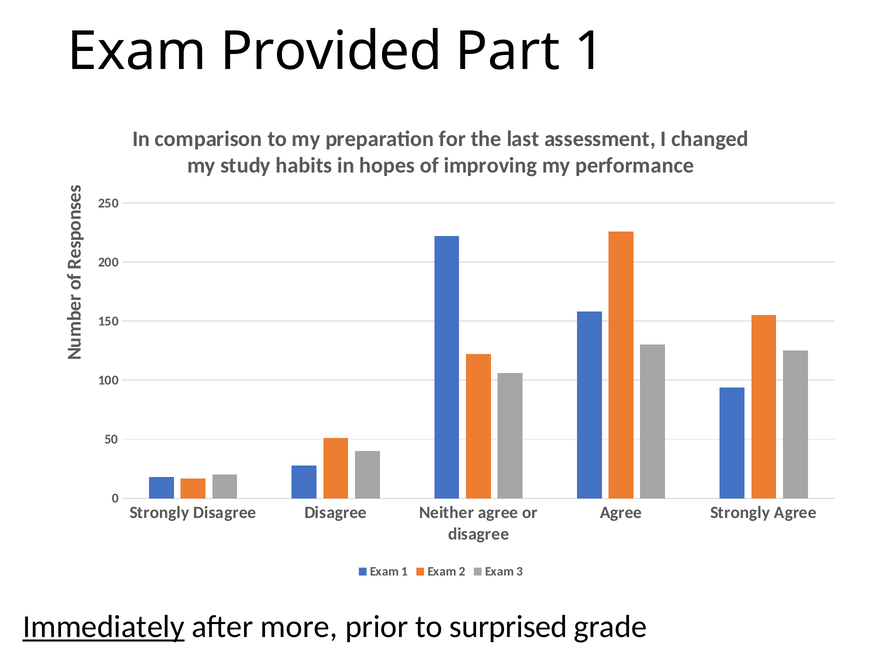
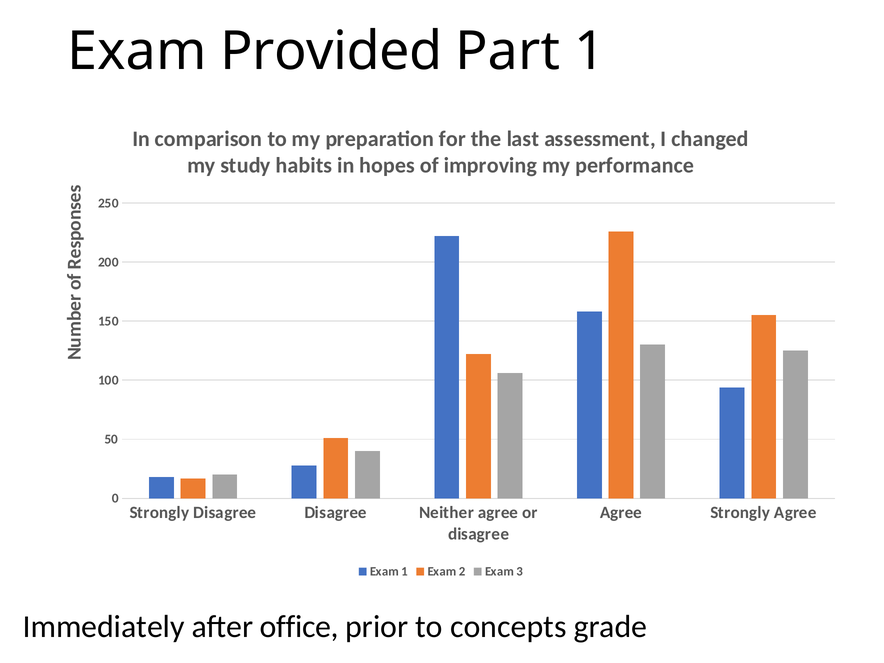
Immediately underline: present -> none (104, 627)
more: more -> office (299, 627)
surprised: surprised -> concepts (508, 627)
